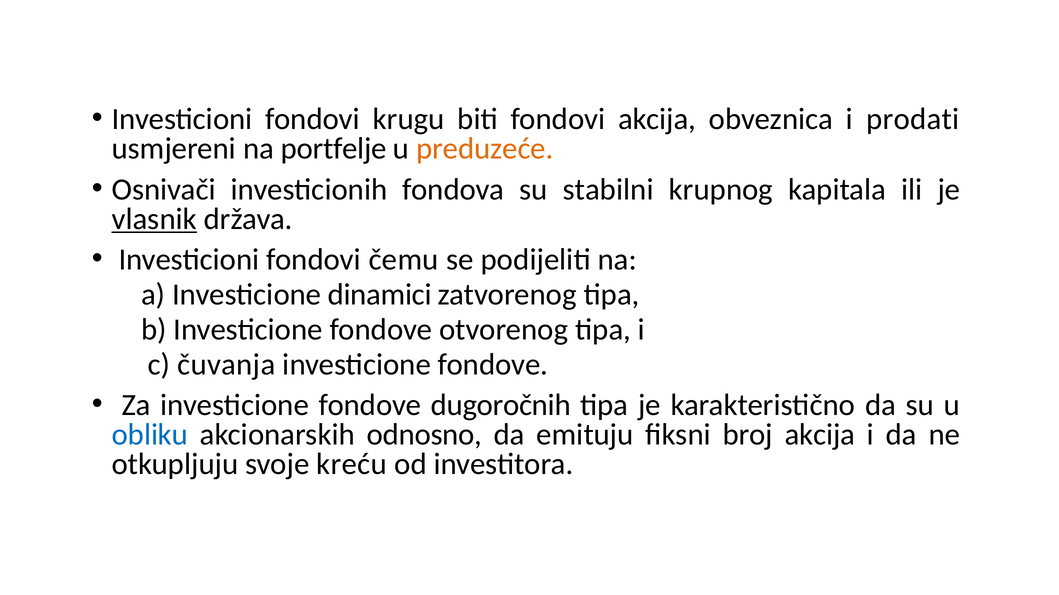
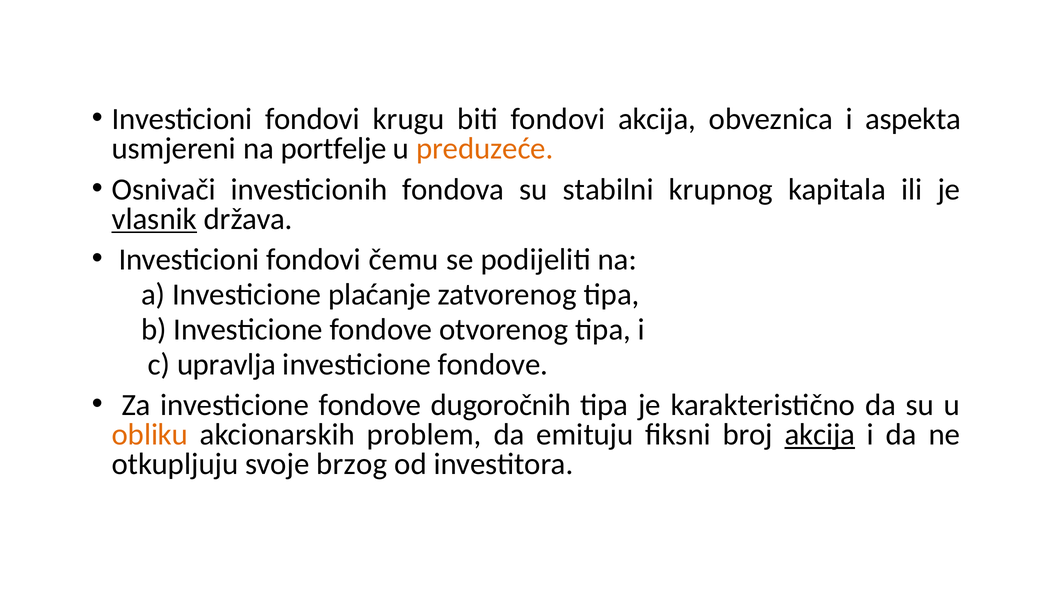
prodati: prodati -> aspekta (913, 119)
dinamici: dinamici -> plaćanje (380, 295)
čuvanja: čuvanja -> upravlja (227, 365)
obliku colour: blue -> orange (150, 435)
odnosno: odnosno -> problem (424, 435)
akcija underline: none -> present (820, 435)
kreću: kreću -> brzog (352, 465)
